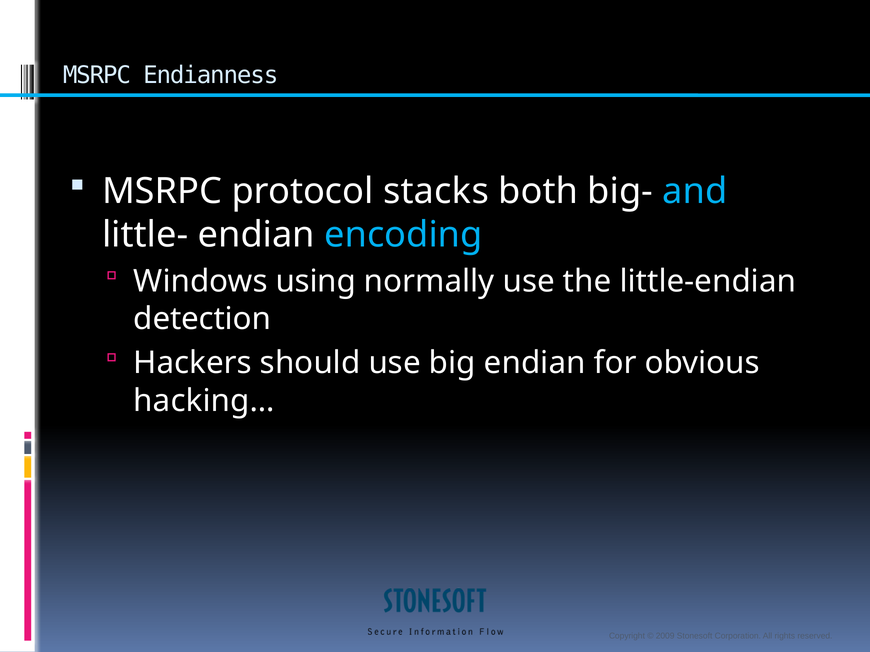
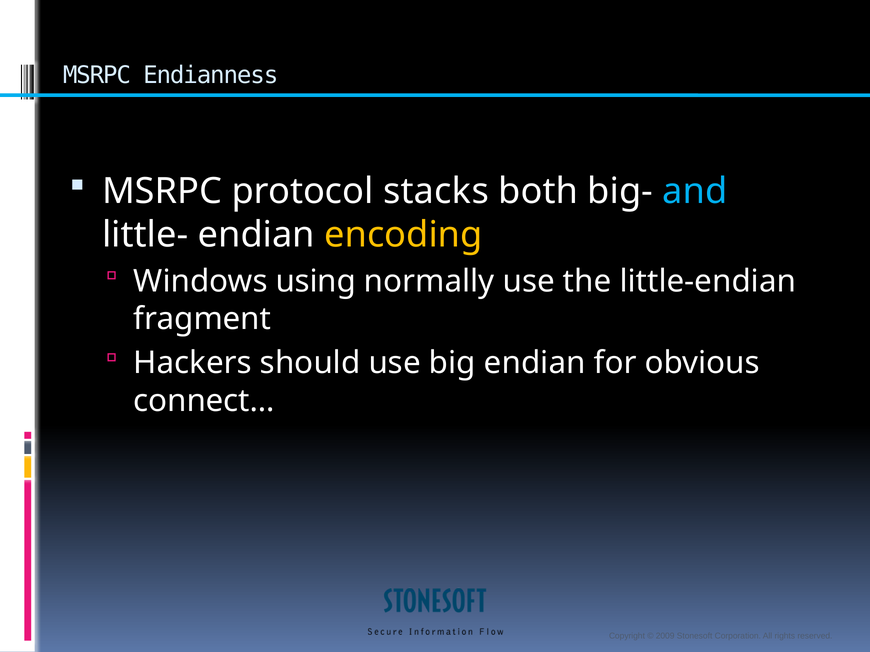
encoding colour: light blue -> yellow (403, 235)
detection: detection -> fragment (202, 319)
hacking…: hacking… -> connect… (204, 401)
